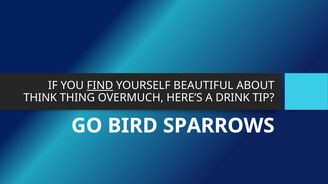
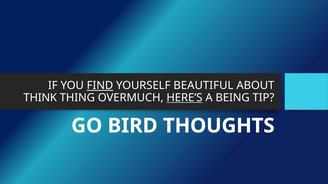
HERE’S underline: none -> present (184, 98)
DRINK: DRINK -> BEING (233, 98)
SPARROWS: SPARROWS -> THOUGHTS (219, 126)
